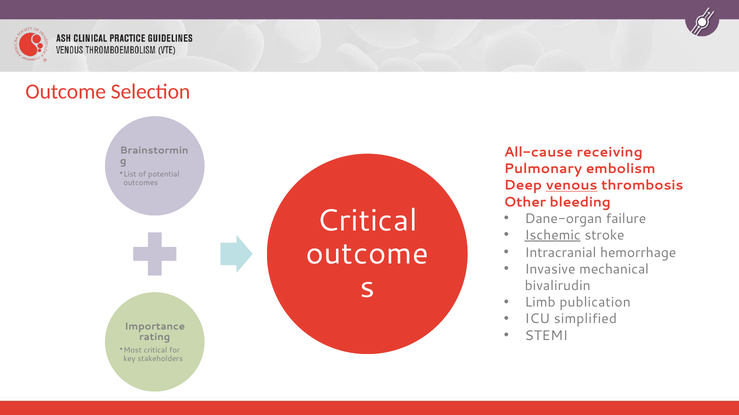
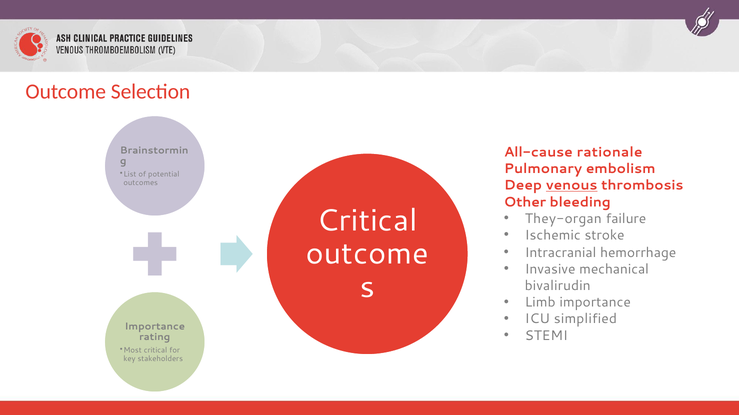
receiving: receiving -> rationale (610, 152)
Dane-organ: Dane-organ -> They-organ (563, 219)
Ischemic underline: present -> none (553, 236)
Limb publication: publication -> importance (595, 303)
